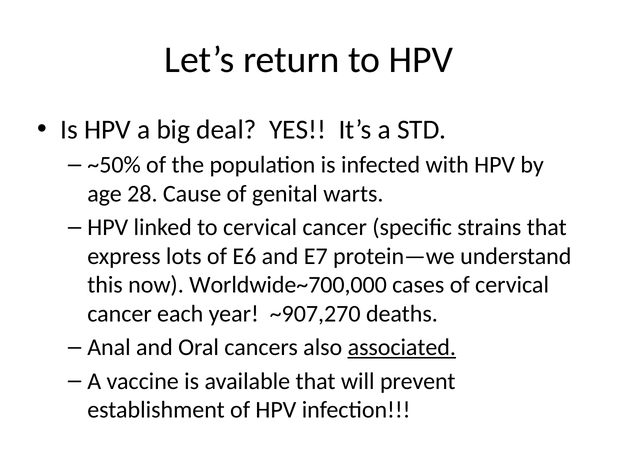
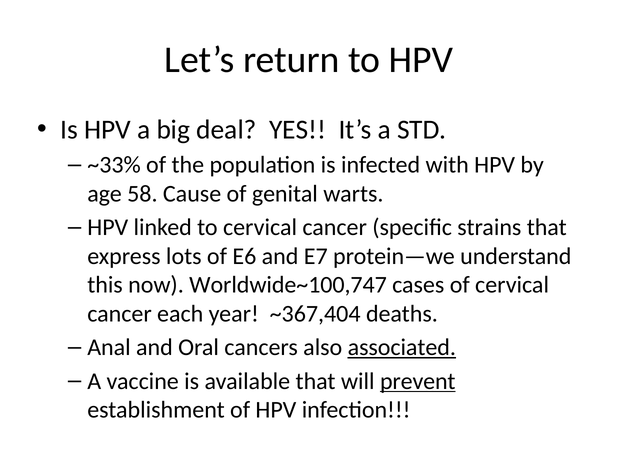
~50%: ~50% -> ~33% (114, 165)
28: 28 -> 58 (142, 194)
Worldwide~700,000: Worldwide~700,000 -> Worldwide~100,747 (288, 285)
~907,270: ~907,270 -> ~367,404 (315, 314)
prevent underline: none -> present (418, 382)
